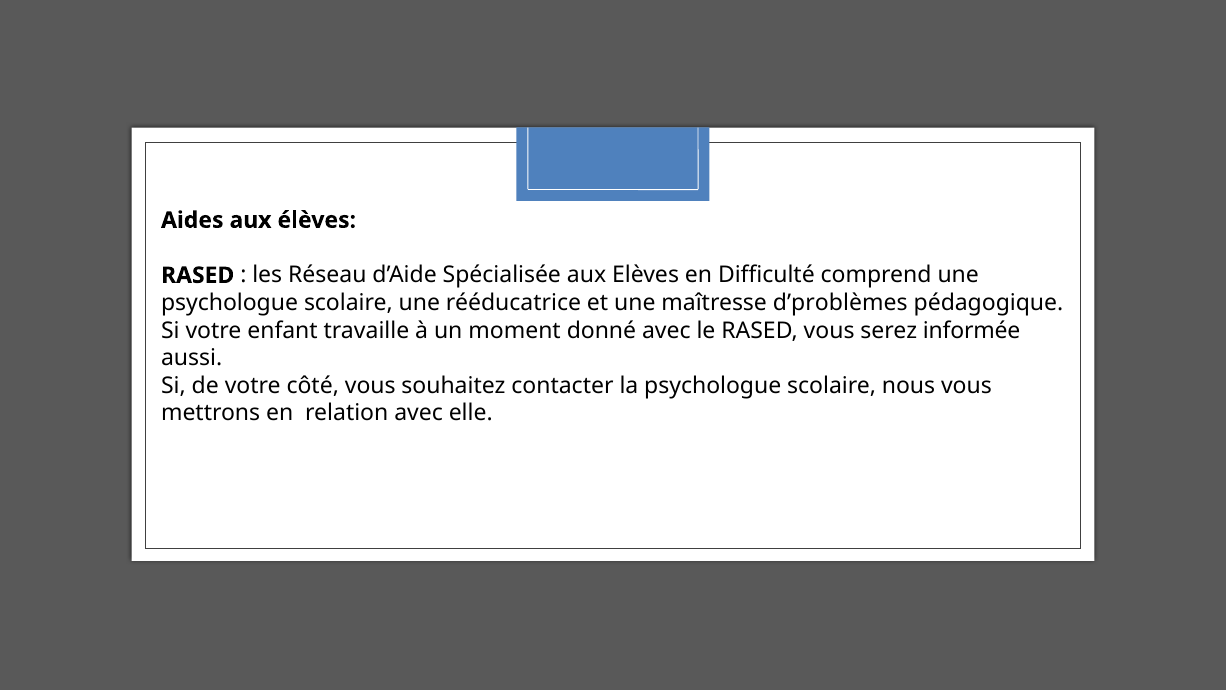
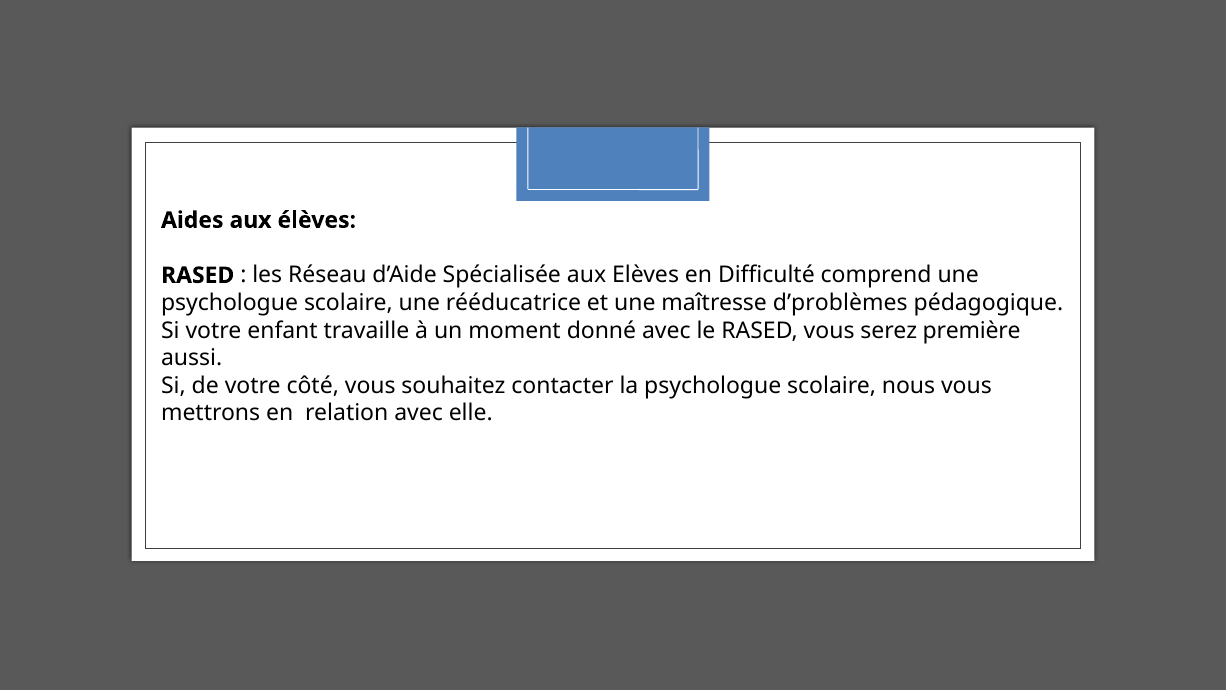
informée: informée -> première (972, 330)
